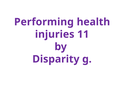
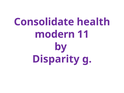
Performing: Performing -> Consolidate (44, 22)
injuries: injuries -> modern (55, 34)
